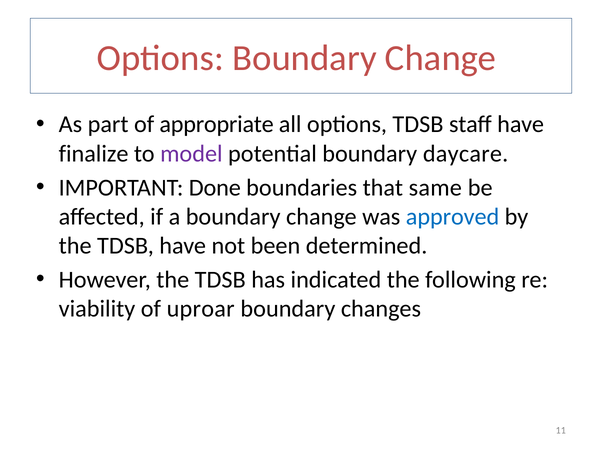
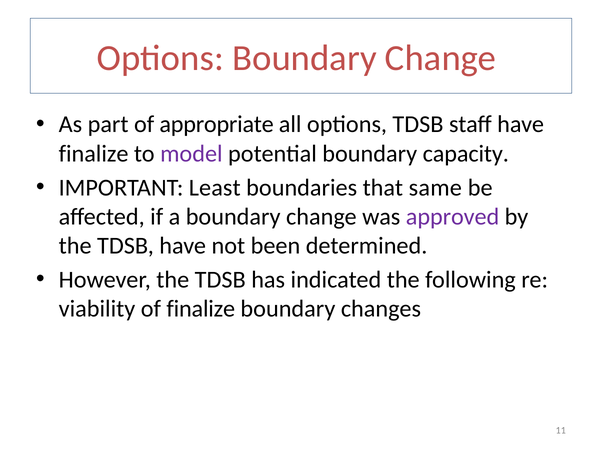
daycare: daycare -> capacity (466, 154)
Done: Done -> Least (215, 188)
approved colour: blue -> purple (453, 217)
of uproar: uproar -> finalize (201, 309)
